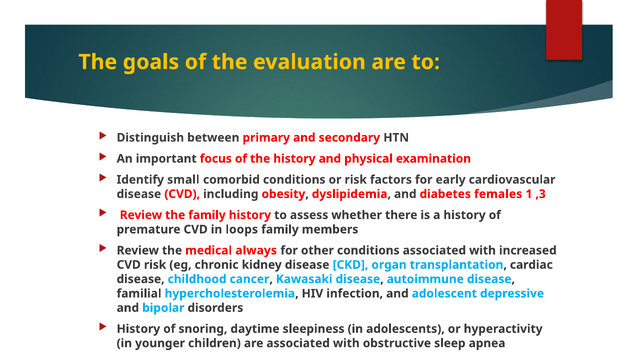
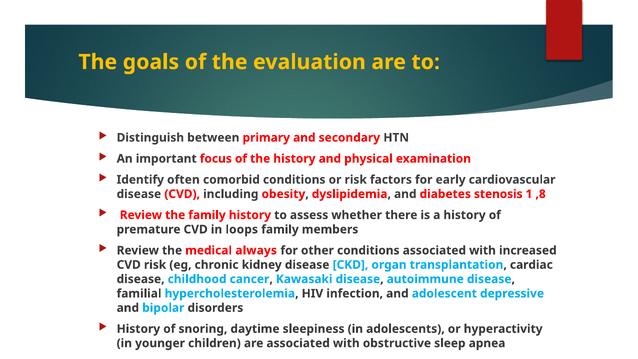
small: small -> often (183, 180)
females: females -> stenosis (498, 194)
,3: ,3 -> ,8 (541, 194)
